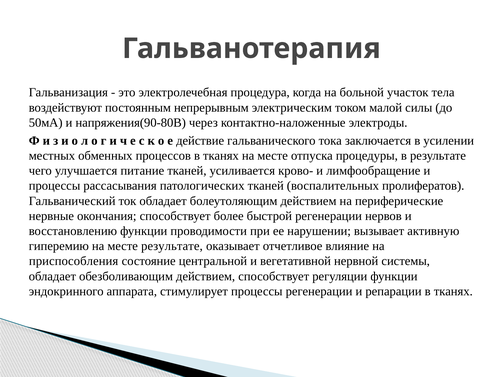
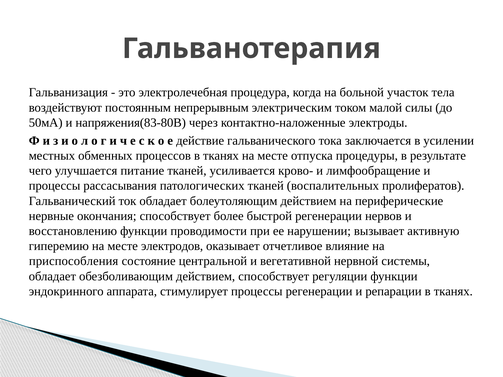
напряжения(90-80В: напряжения(90-80В -> напряжения(83-80В (131, 123)
месте результате: результате -> электродов (172, 246)
